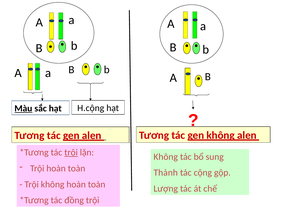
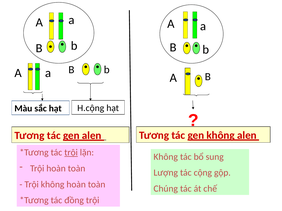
Màu underline: present -> none (23, 109)
Thành: Thành -> Lượng (166, 173)
Lượng: Lượng -> Chúng (166, 189)
